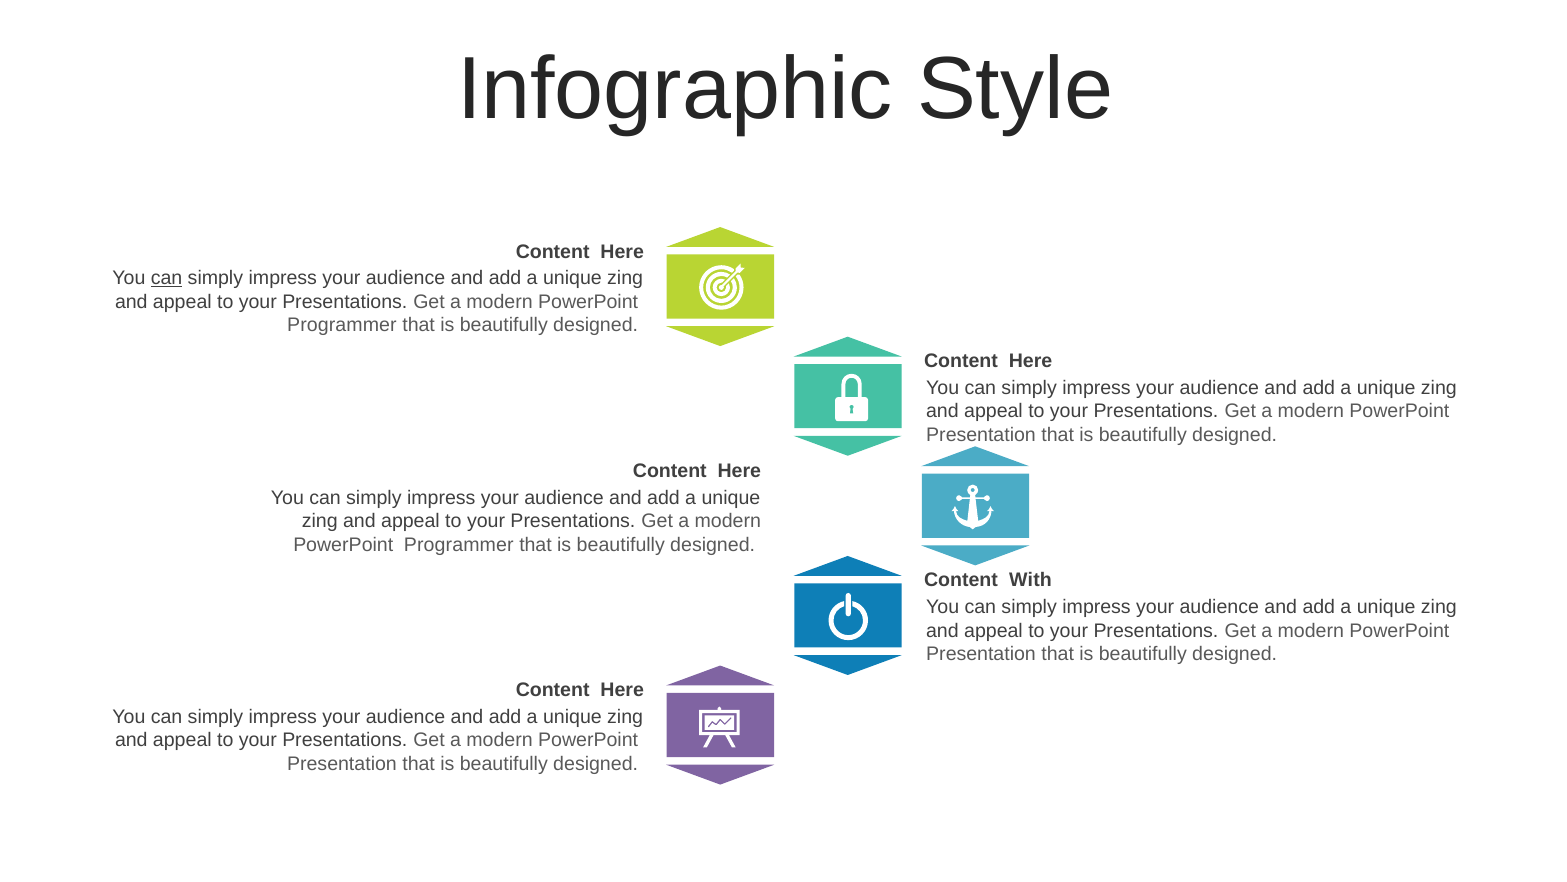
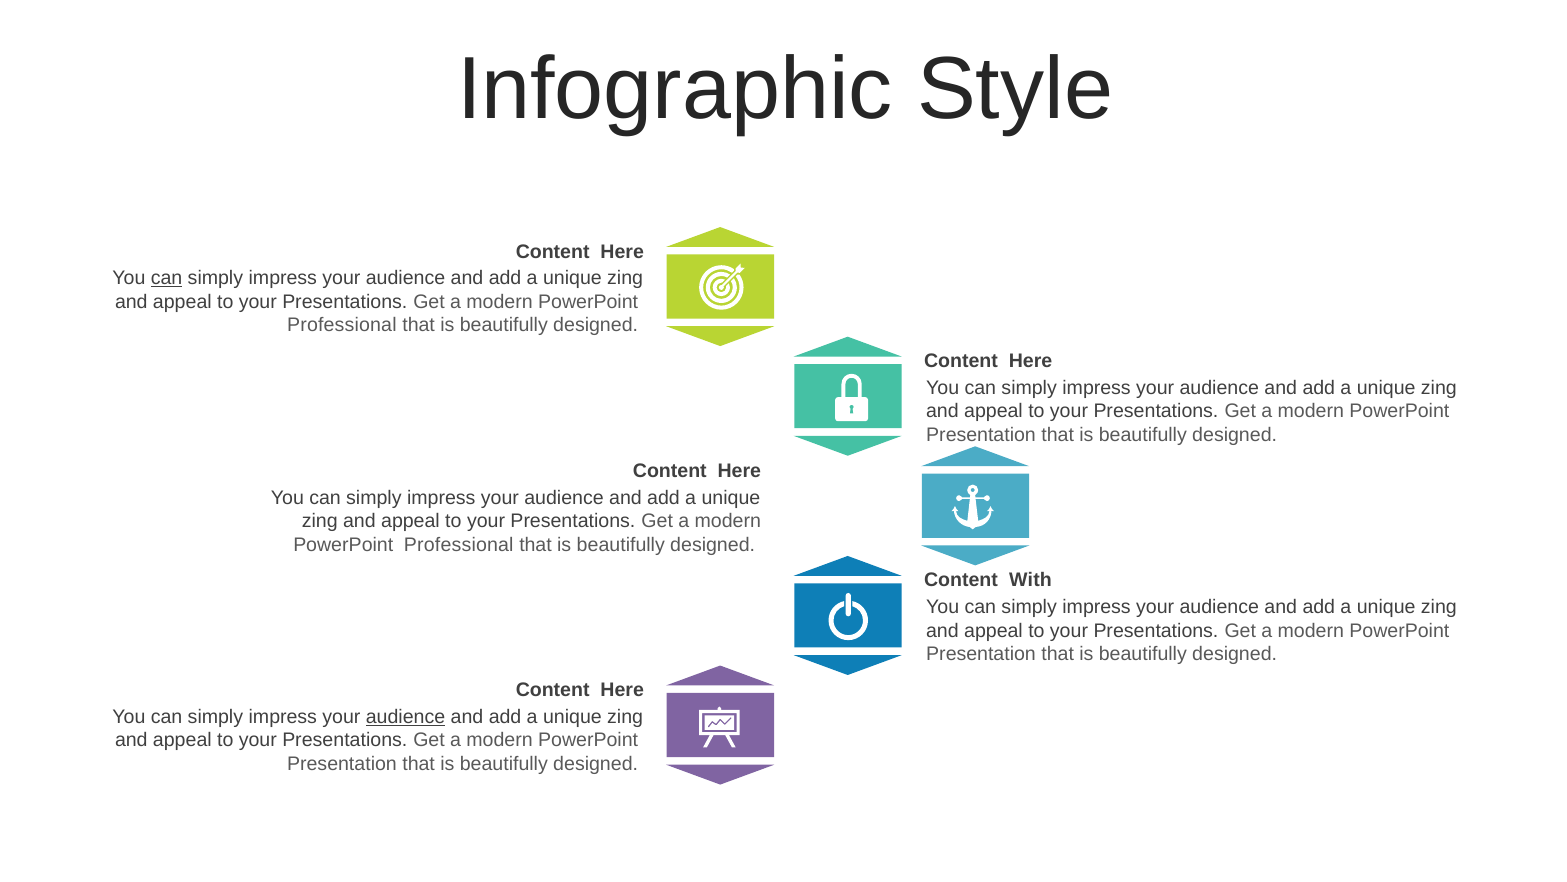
Programmer: Programmer -> Professional (342, 325)
Programmer: Programmer -> Professional (459, 544)
audience underline: none -> present (406, 716)
